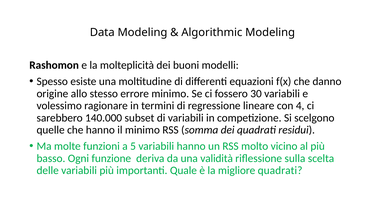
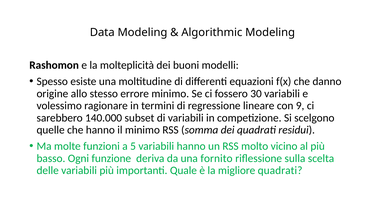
4: 4 -> 9 (300, 105)
validità: validità -> fornito (217, 158)
